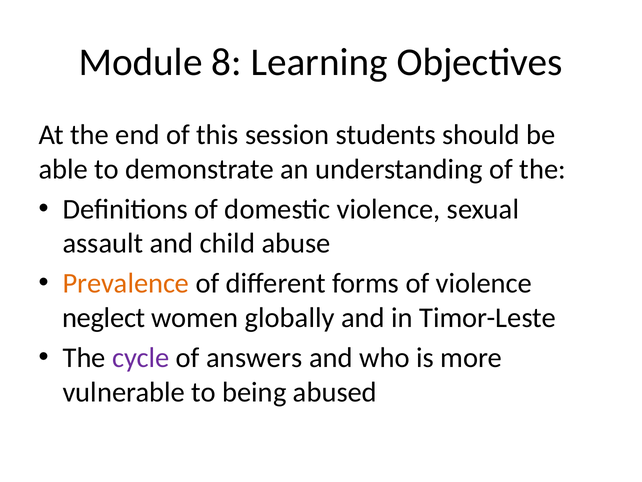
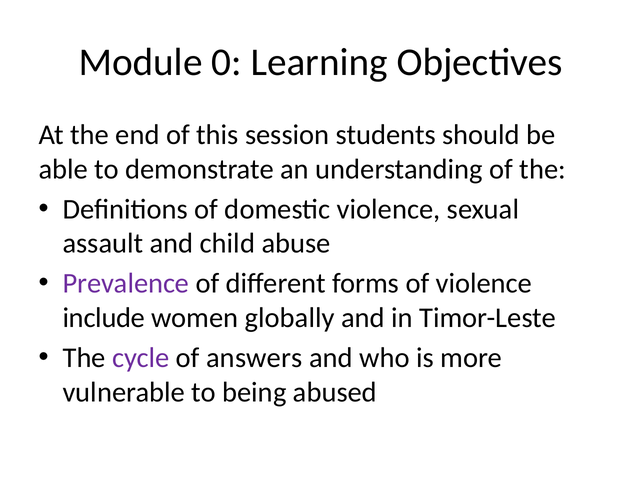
8: 8 -> 0 (227, 62)
Prevalence colour: orange -> purple (126, 283)
neglect: neglect -> include (104, 317)
